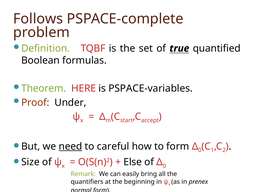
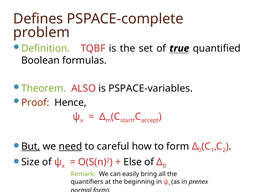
Follows: Follows -> Defines (38, 19)
HERE: HERE -> ALSO (84, 88)
Under: Under -> Hence (71, 103)
But underline: none -> present (31, 146)
